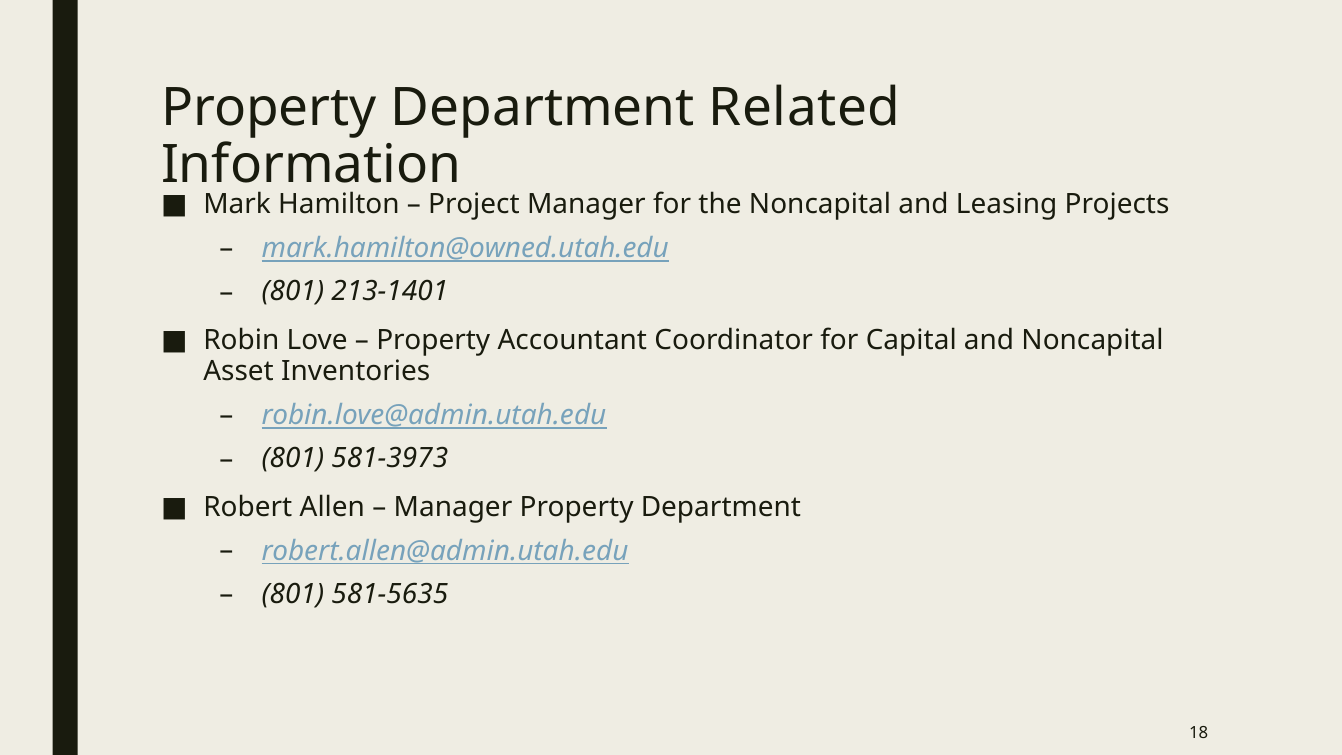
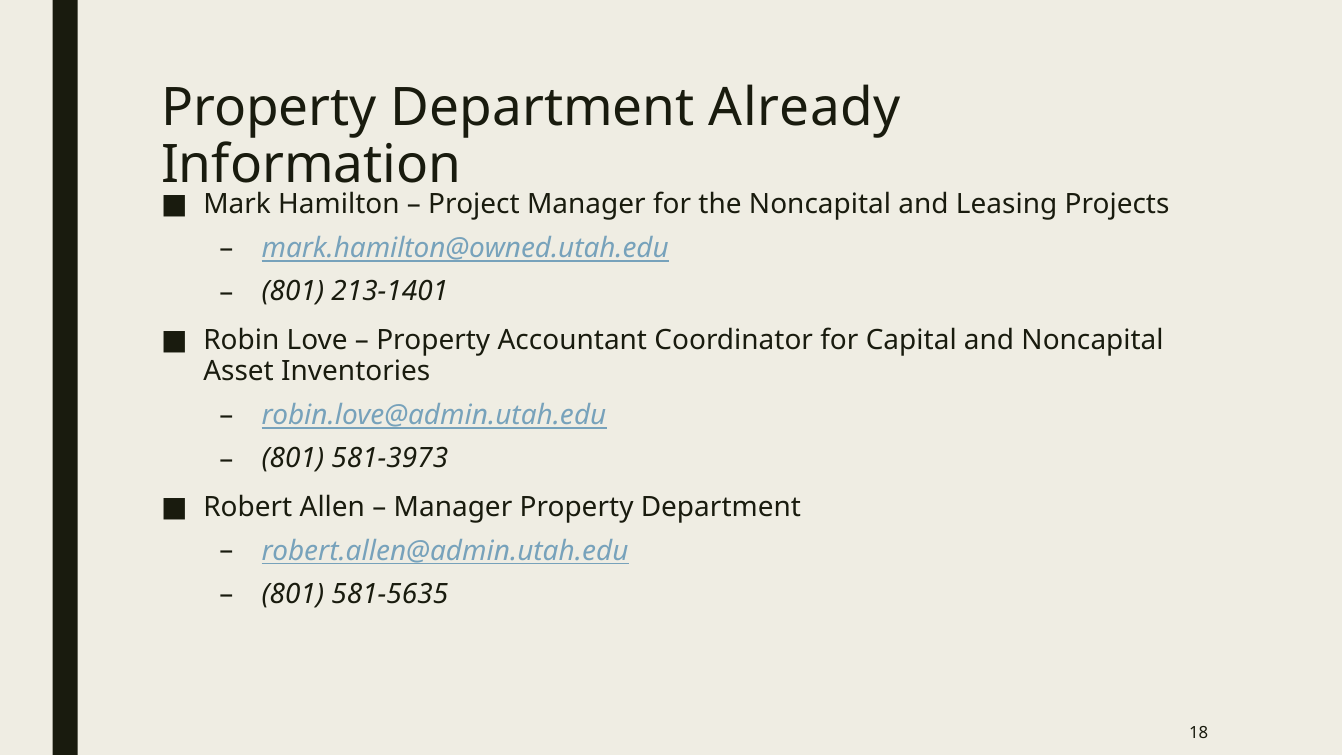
Related: Related -> Already (805, 108)
